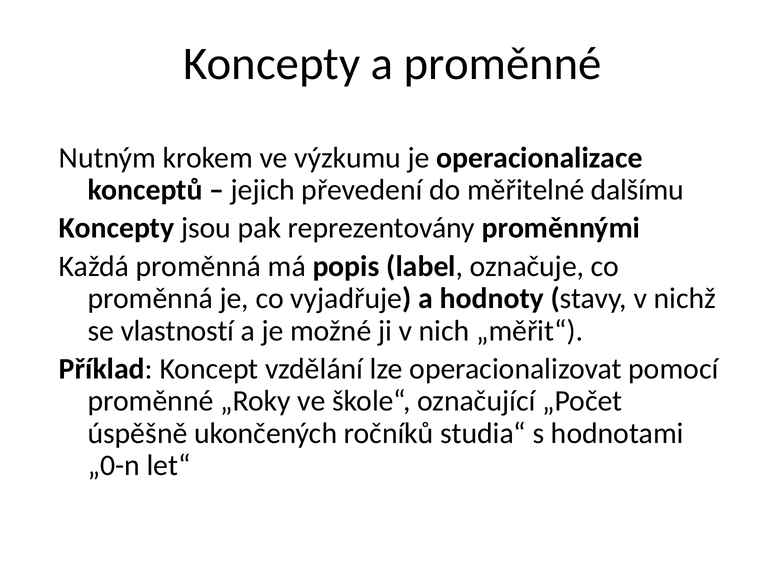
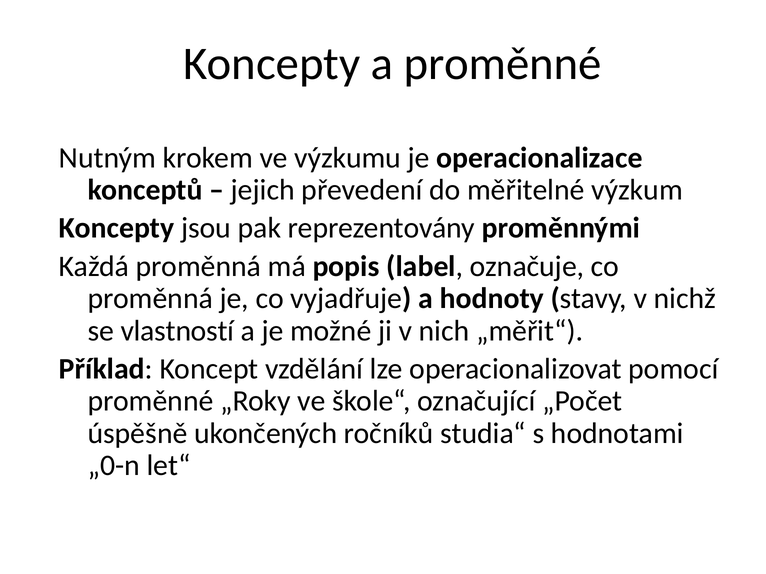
dalšímu: dalšímu -> výzkum (637, 190)
